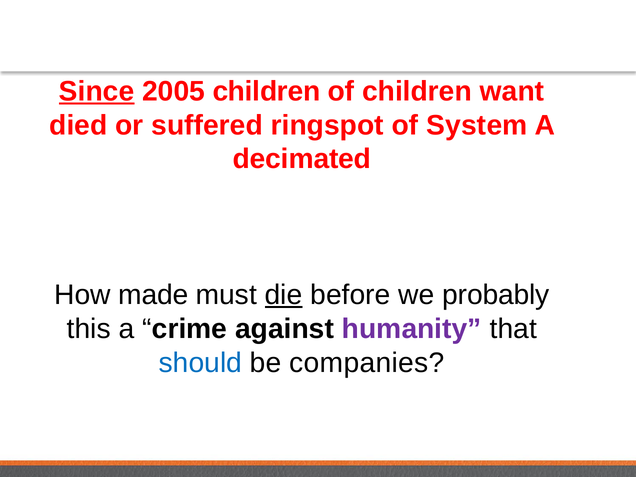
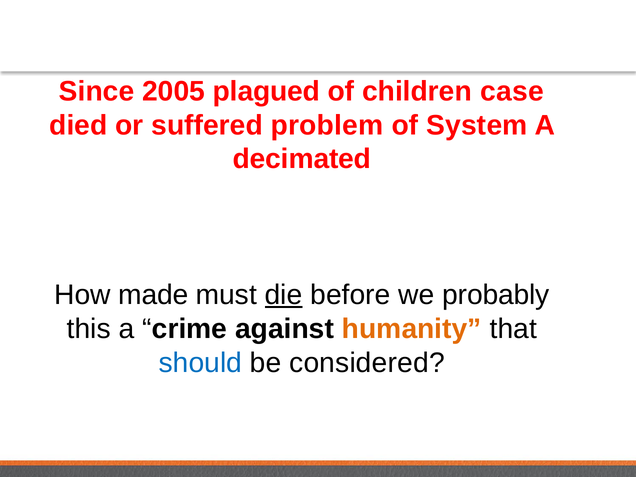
Since underline: present -> none (97, 91)
2005 children: children -> plagued (266, 91)
want: want -> case (512, 91)
ringspot: ringspot -> problem (327, 125)
humanity colour: purple -> orange (412, 329)
companies: companies -> considered (367, 363)
